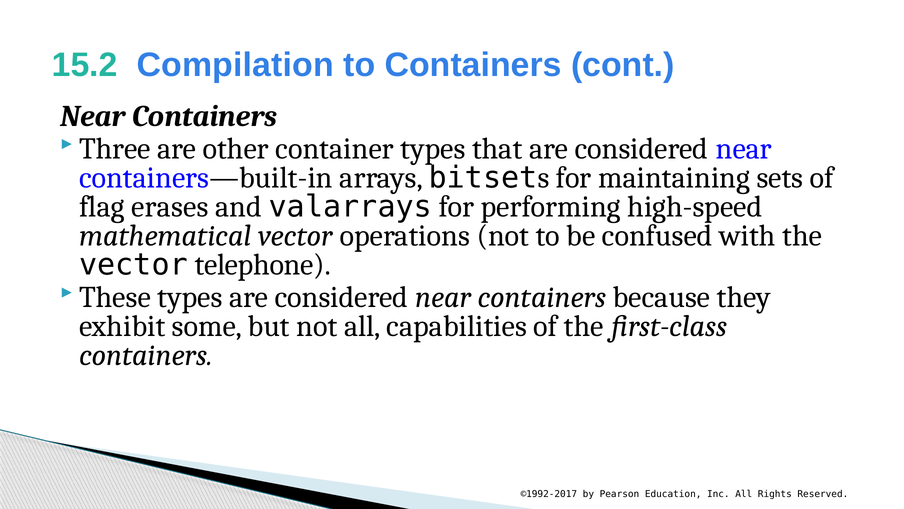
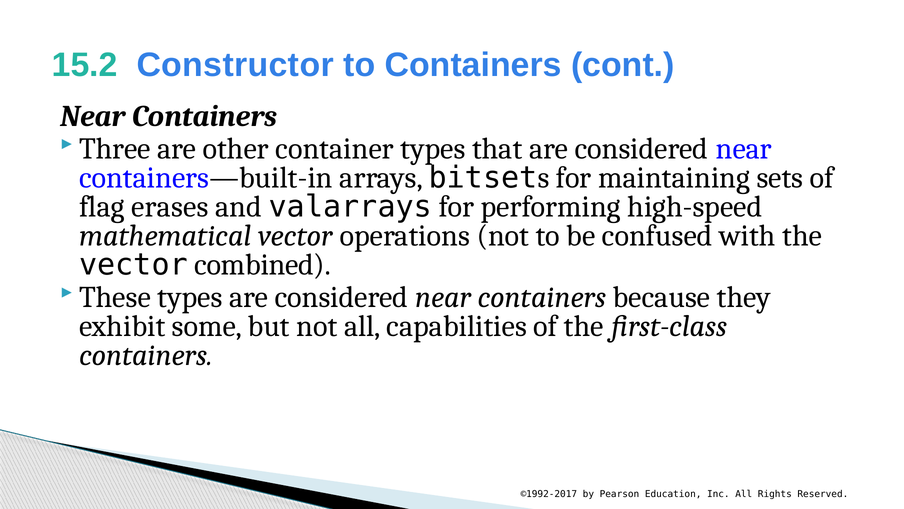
Compilation: Compilation -> Constructor (235, 65)
telephone: telephone -> combined (263, 264)
